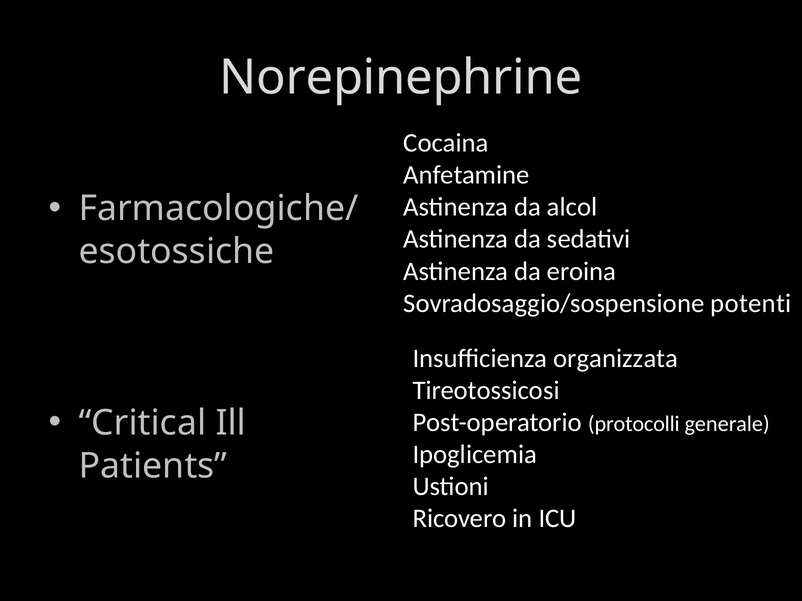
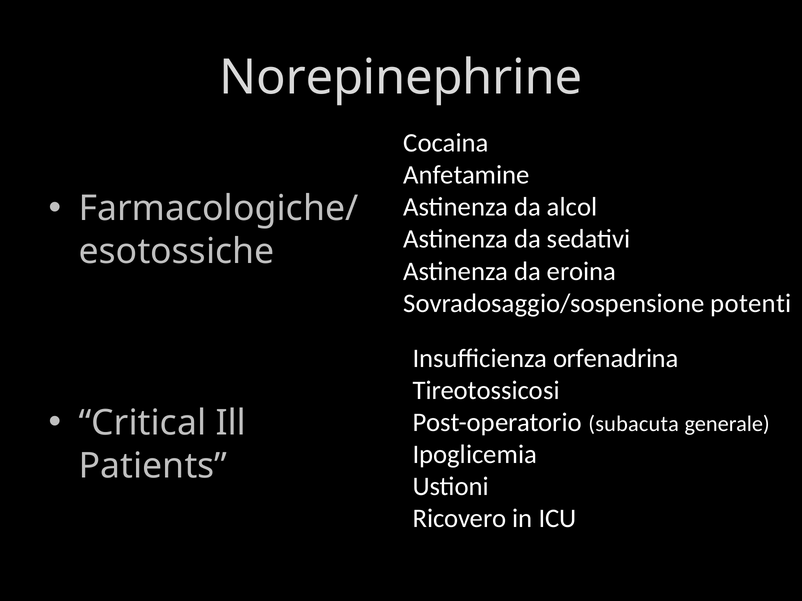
organizzata: organizzata -> orfenadrina (616, 359)
protocolli: protocolli -> subacuta (634, 424)
